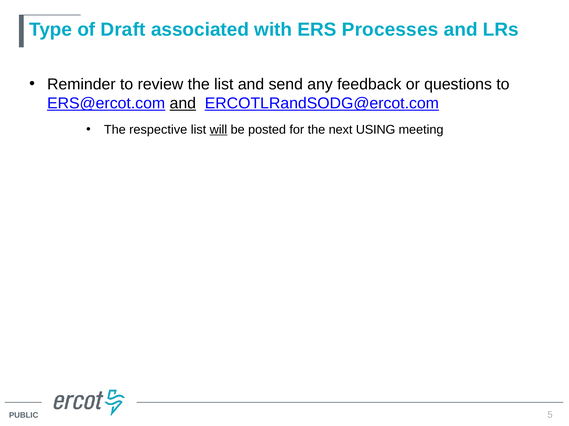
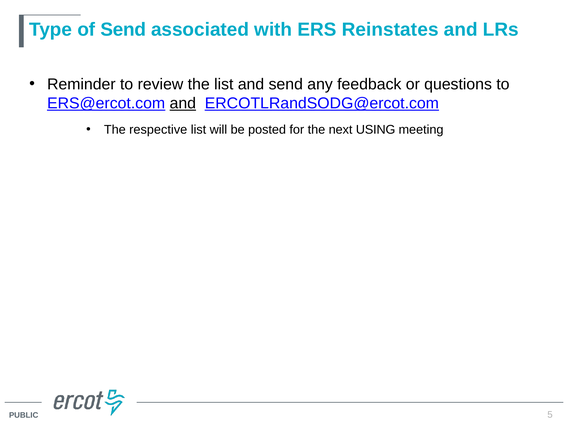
of Draft: Draft -> Send (123, 30)
Processes: Processes -> Reinstates (390, 30)
will underline: present -> none (218, 130)
